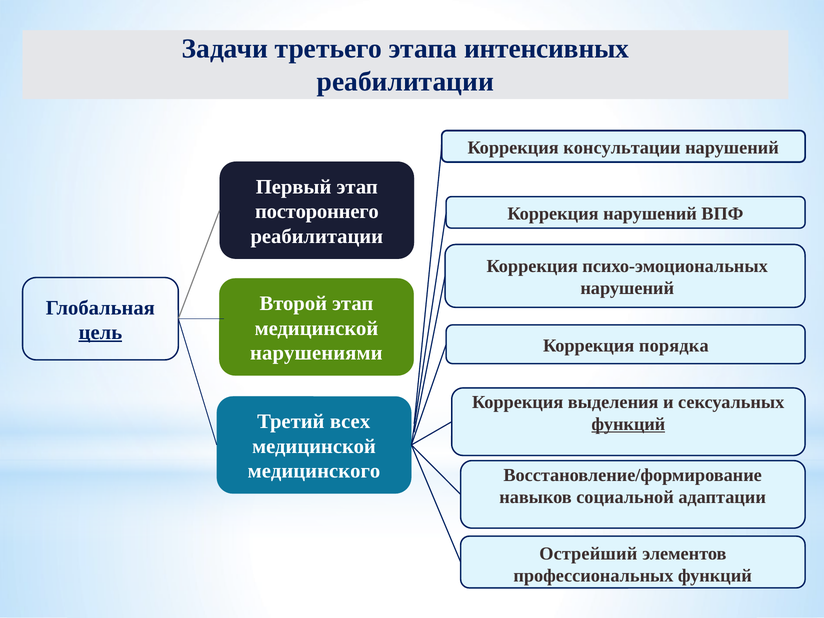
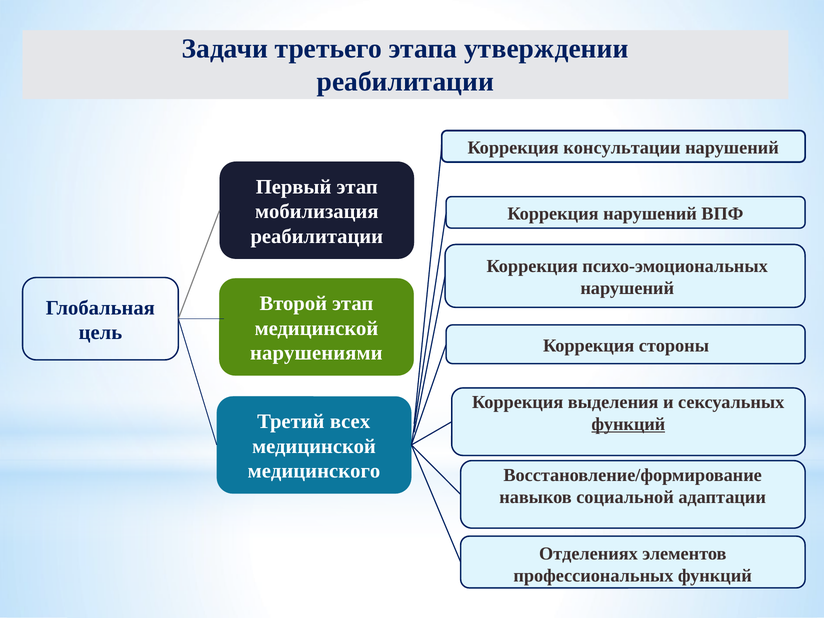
интенсивных: интенсивных -> утверждении (546, 49)
постороннего: постороннего -> мобилизация (317, 212)
цель underline: present -> none (100, 332)
порядка: порядка -> стороны (674, 345)
Острейший: Острейший -> Отделениях (588, 554)
